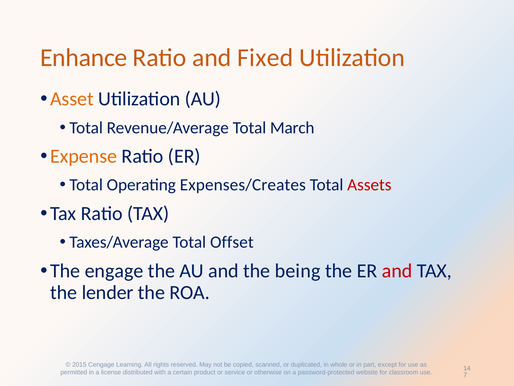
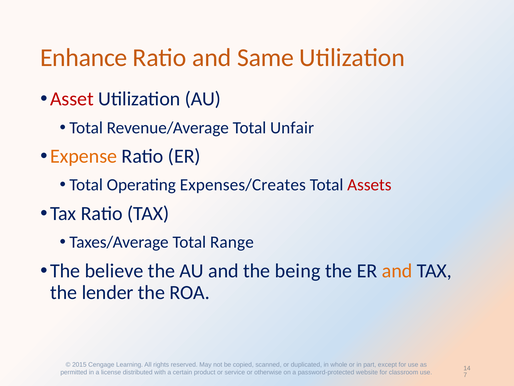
Fixed: Fixed -> Same (266, 58)
Asset colour: orange -> red (72, 99)
March: March -> Unfair (292, 128)
Offset: Offset -> Range (232, 242)
engage: engage -> believe (114, 271)
and colour: red -> orange (397, 271)
